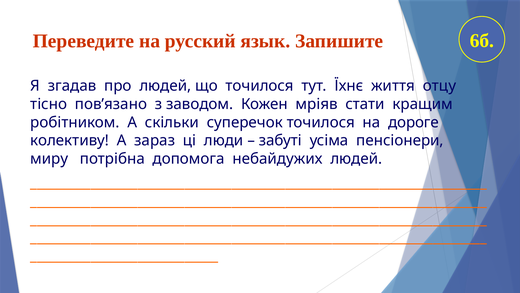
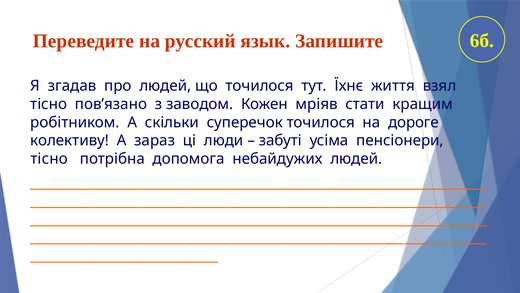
отцу: отцу -> взял (439, 86)
миру: миру -> тісно (49, 159)
